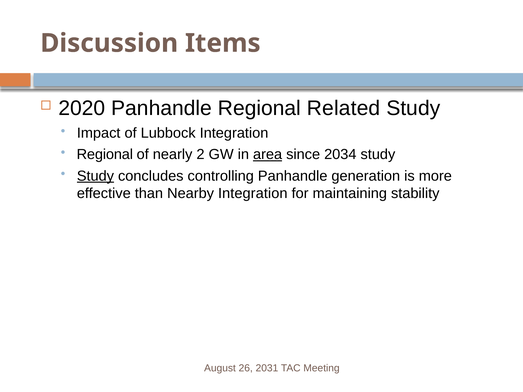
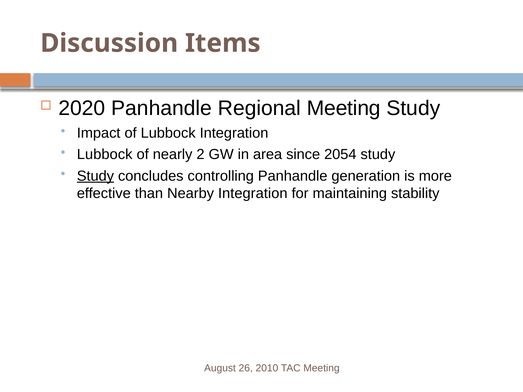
Regional Related: Related -> Meeting (344, 108)
Regional: Regional -> Lubbock (105, 155)
area underline: present -> none (268, 155)
2034: 2034 -> 2054 (340, 155)
2031: 2031 -> 2010 (267, 369)
